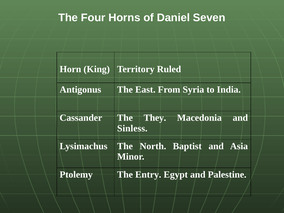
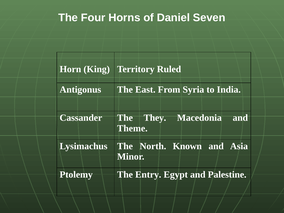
Sinless: Sinless -> Theme (132, 128)
Baptist: Baptist -> Known (187, 146)
